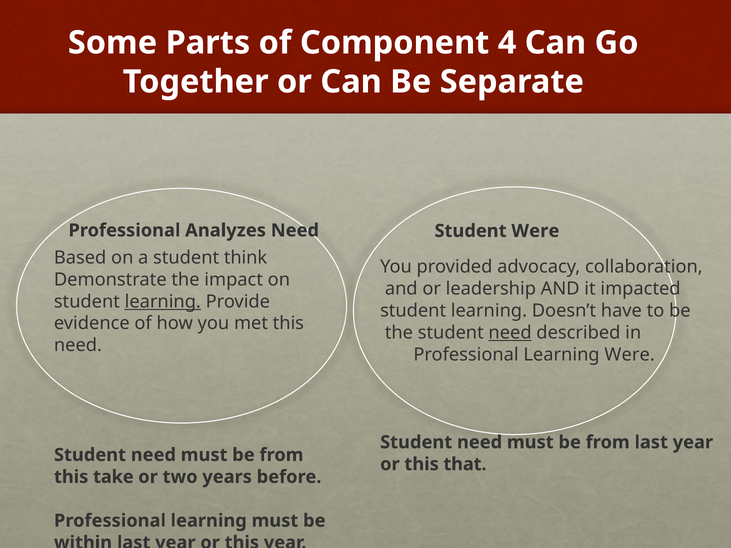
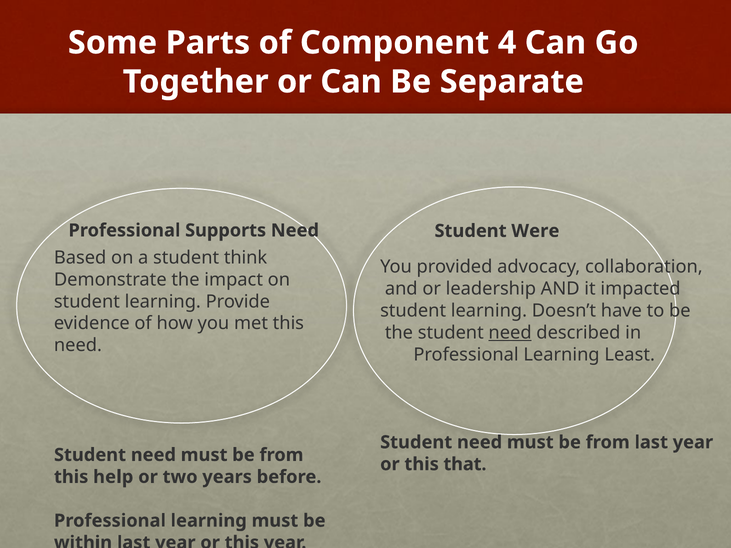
Analyzes: Analyzes -> Supports (226, 231)
learning underline: present -> none (163, 302)
Learning Were: Were -> Least (630, 355)
take: take -> help (113, 477)
